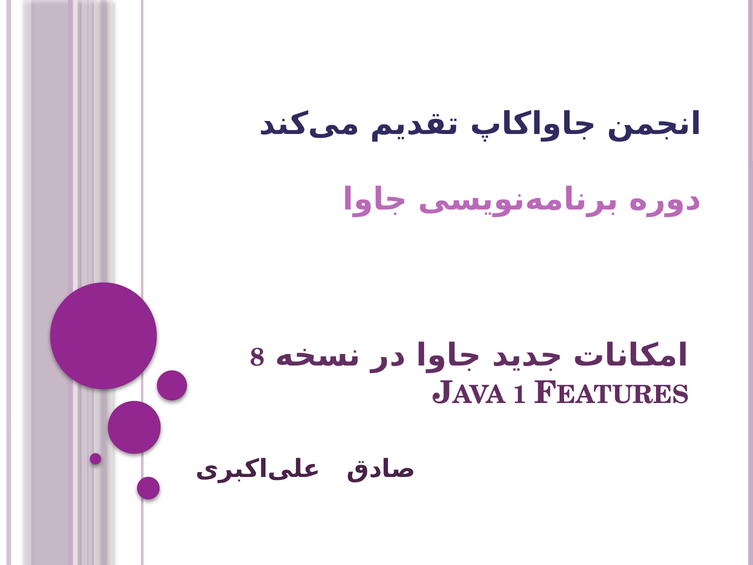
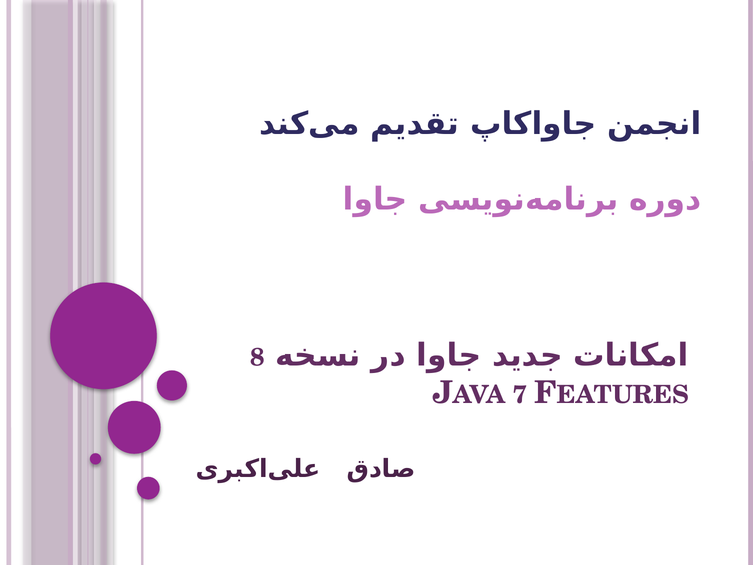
1: 1 -> 7 (520, 395)
